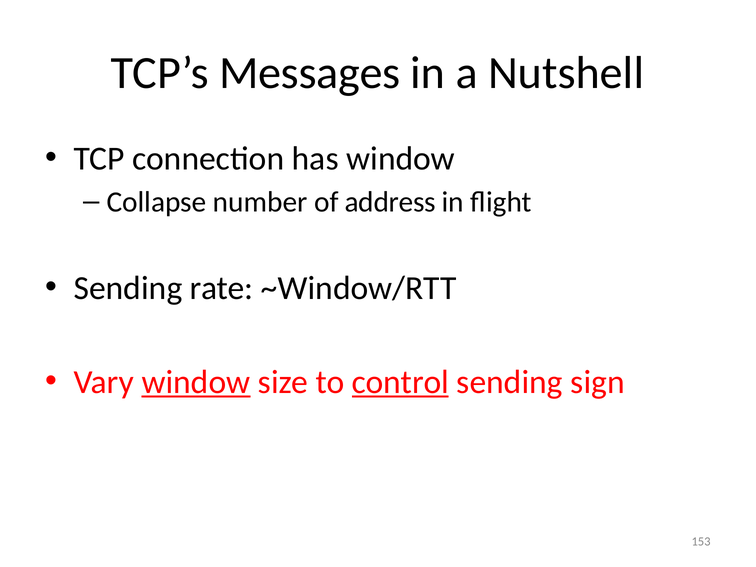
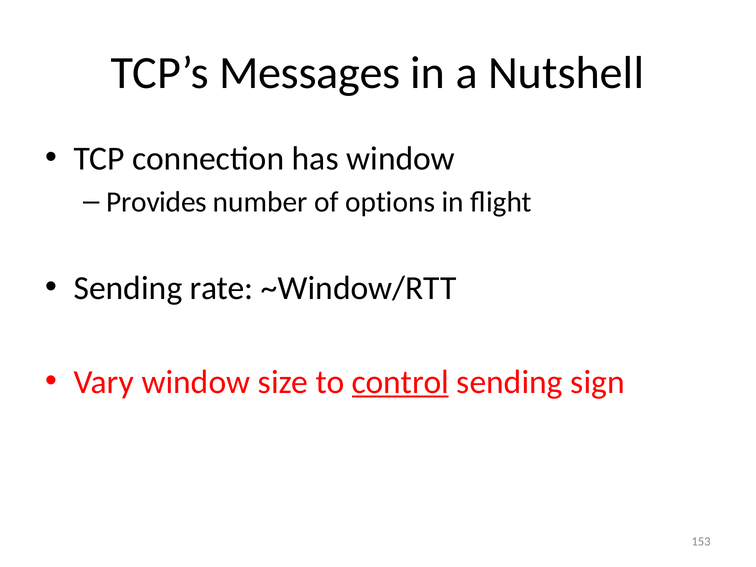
Collapse: Collapse -> Provides (157, 202)
address: address -> options (390, 202)
window underline: present -> none (196, 382)
